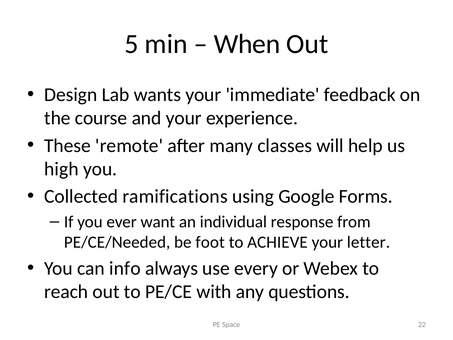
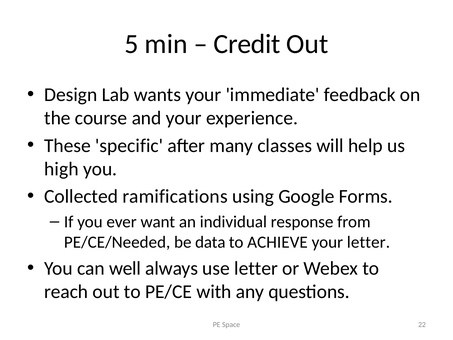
When: When -> Credit (247, 44)
remote: remote -> specific (129, 145)
foot: foot -> data (210, 242)
info: info -> well (125, 268)
use every: every -> letter (256, 268)
